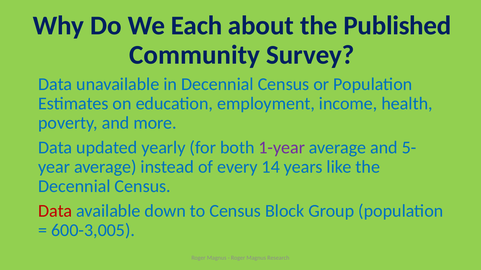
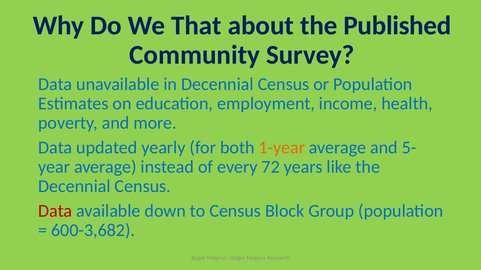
Each: Each -> That (196, 26)
1-year colour: purple -> orange (282, 148)
14: 14 -> 72 (271, 167)
600-3,005: 600-3,005 -> 600-3,682 (93, 231)
